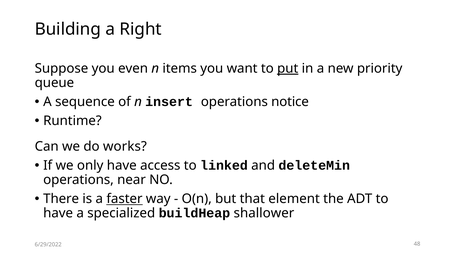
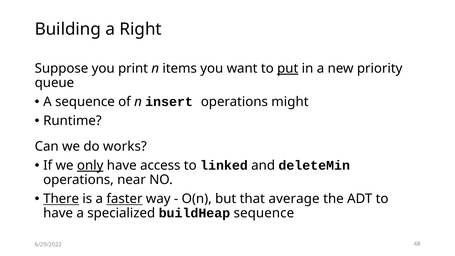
even: even -> print (133, 68)
notice: notice -> might (290, 102)
only underline: none -> present (90, 165)
There underline: none -> present (61, 199)
element: element -> average (294, 199)
buildHeap shallower: shallower -> sequence (264, 213)
